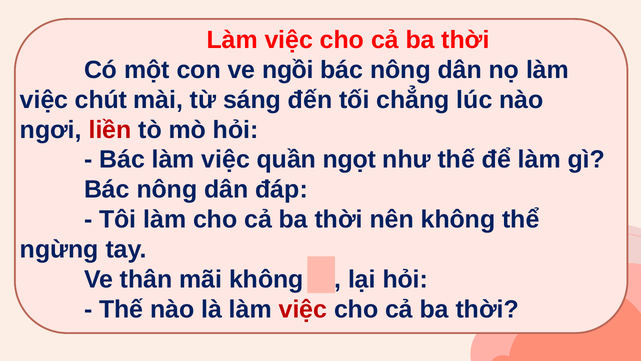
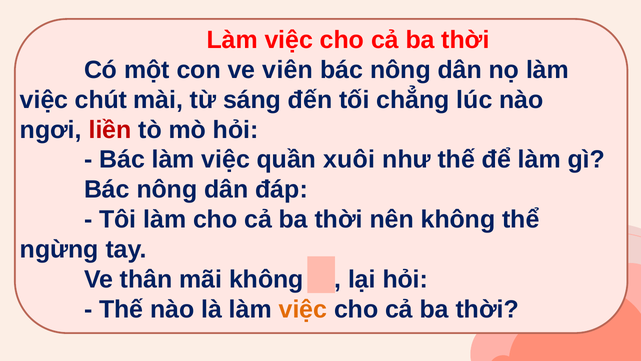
ngồi: ngồi -> viên (288, 70)
ngọt: ngọt -> xuôi (349, 160)
việc colour: red -> orange (303, 309)
